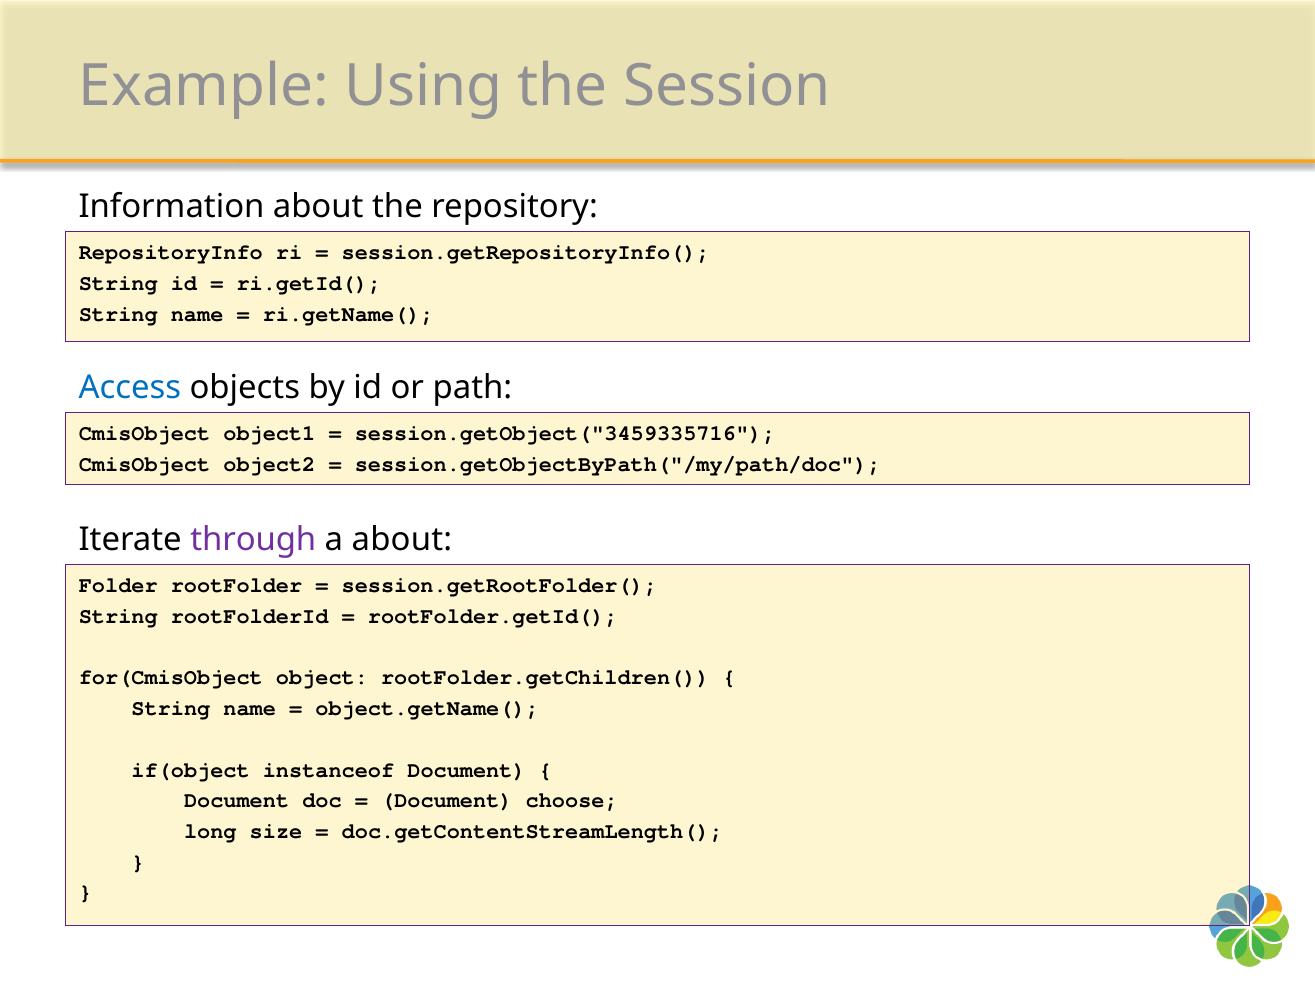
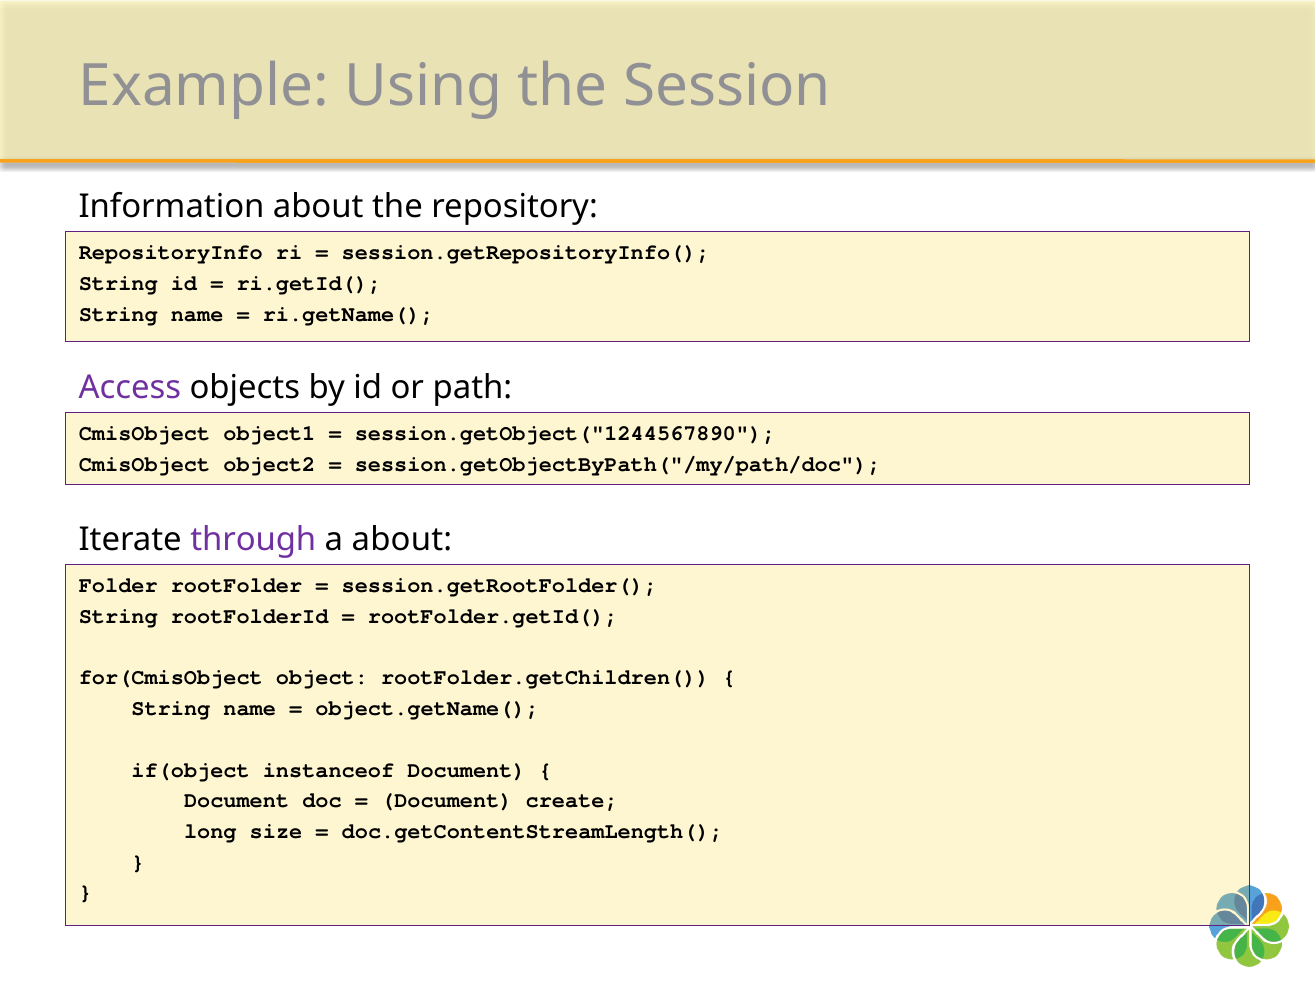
Access colour: blue -> purple (130, 388)
session.getObject("3459335716: session.getObject("3459335716 -> session.getObject("1244567890 (565, 434)
choose: choose -> create (572, 801)
